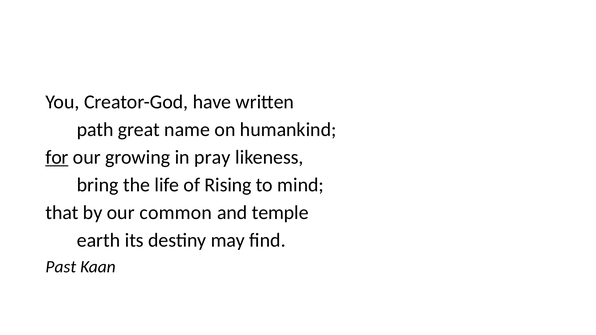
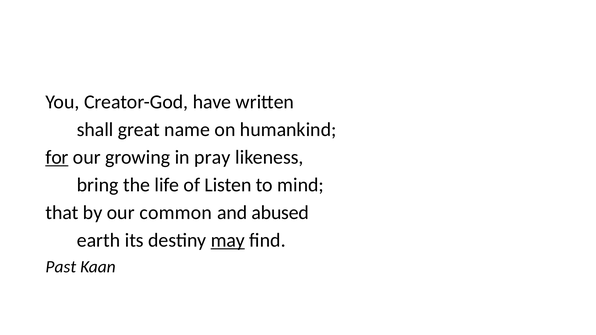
path: path -> shall (95, 130)
Rising: Rising -> Listen (228, 185)
temple: temple -> abused (280, 213)
may underline: none -> present (228, 241)
